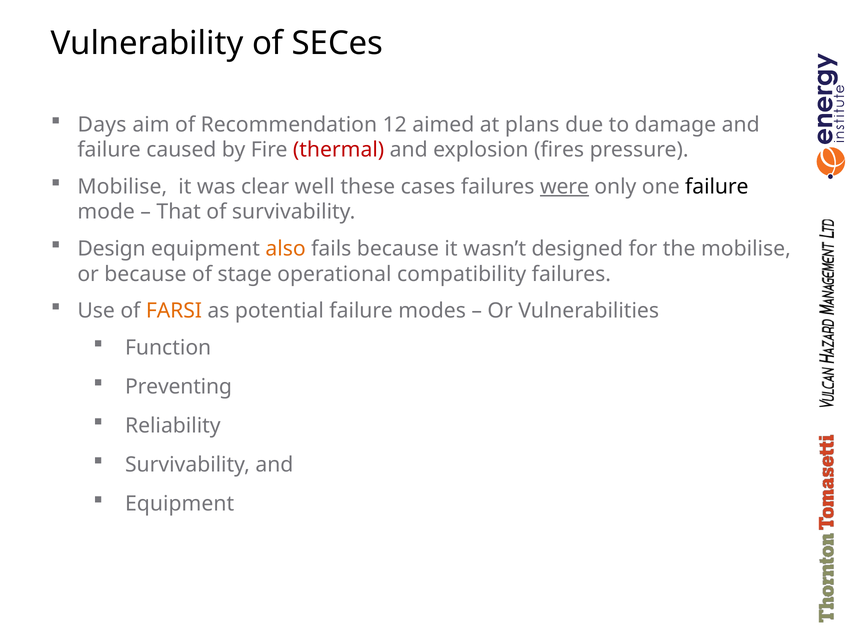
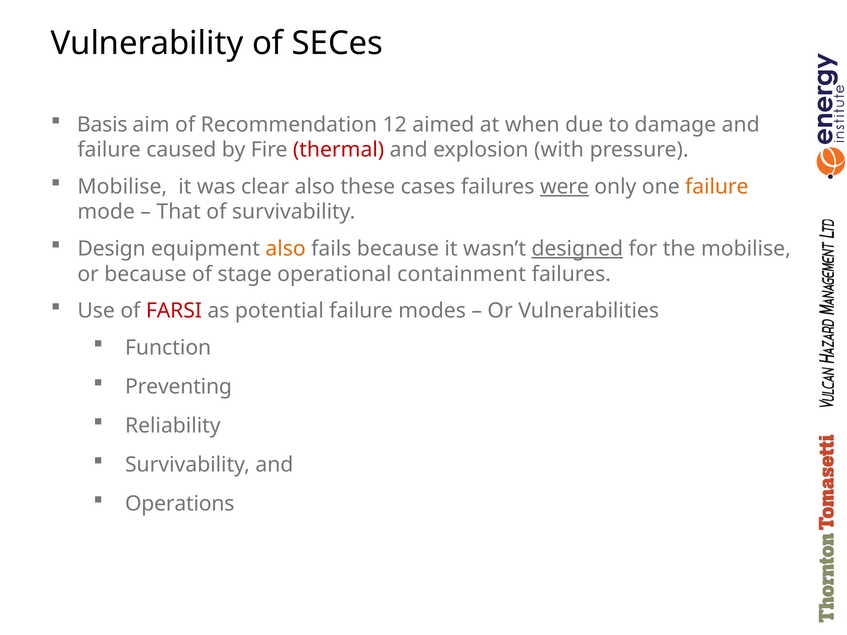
Days: Days -> Basis (102, 125)
plans: plans -> when (532, 125)
fires: fires -> with (559, 150)
clear well: well -> also (315, 187)
failure colour: black -> orange (717, 187)
designed underline: none -> present (577, 249)
compatibility: compatibility -> containment (462, 274)
FARSI colour: orange -> red (174, 311)
Equipment: Equipment -> Operations (180, 504)
